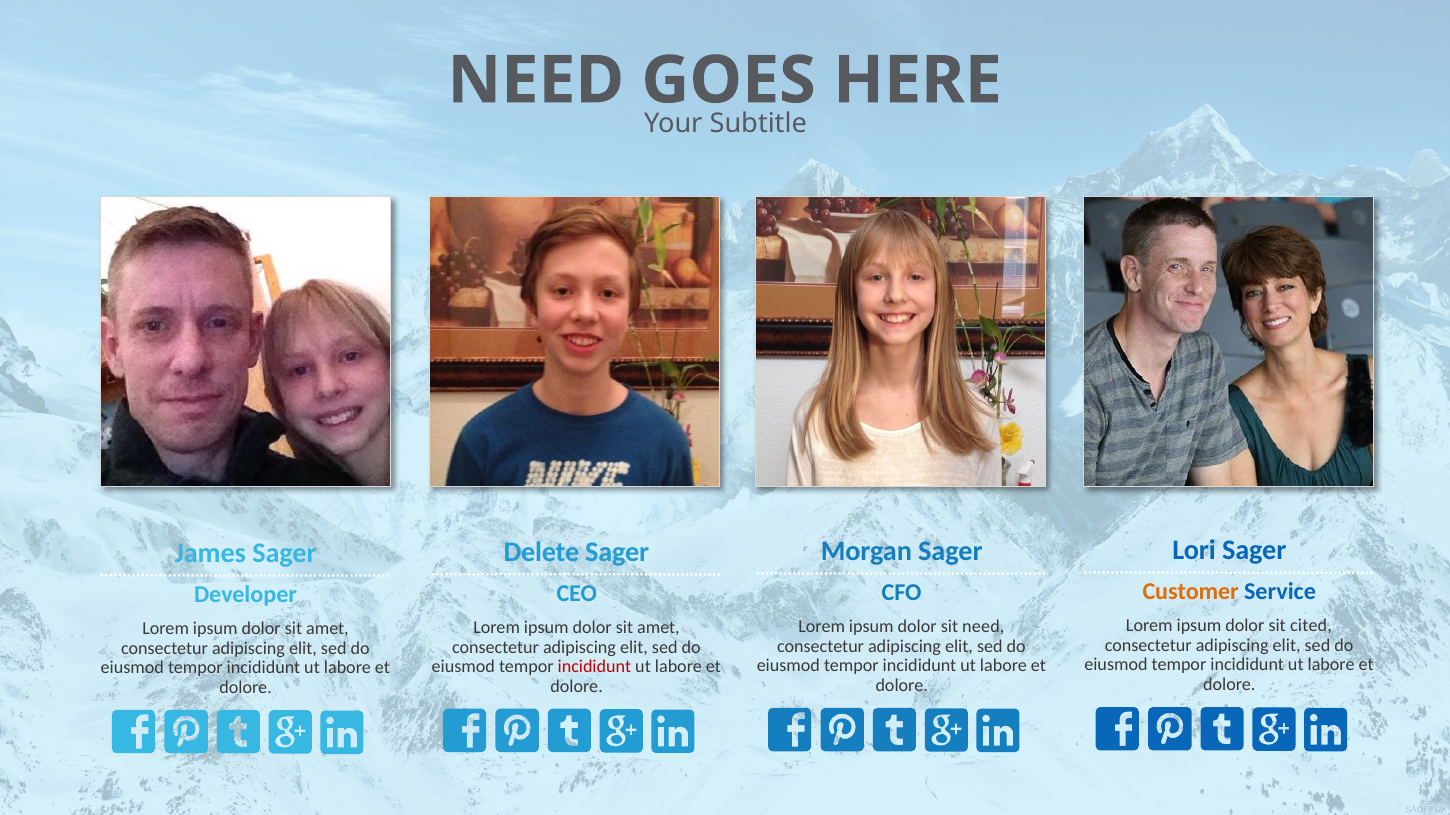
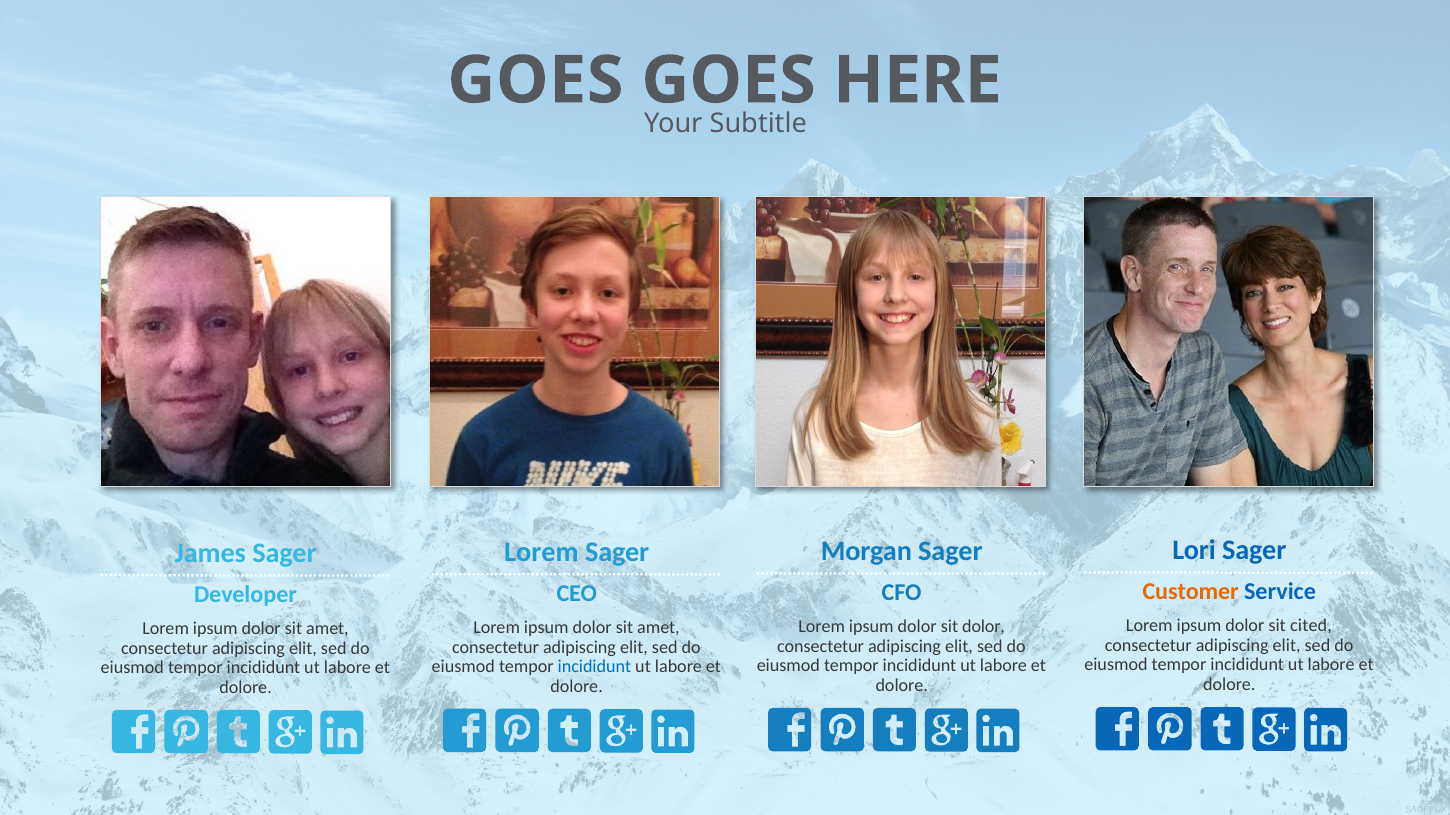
NEED: NEED -> GOES (535, 81)
Delete: Delete -> Lorem (541, 552)
sit need: need -> dolor (984, 627)
incididunt colour: red -> blue (594, 667)
